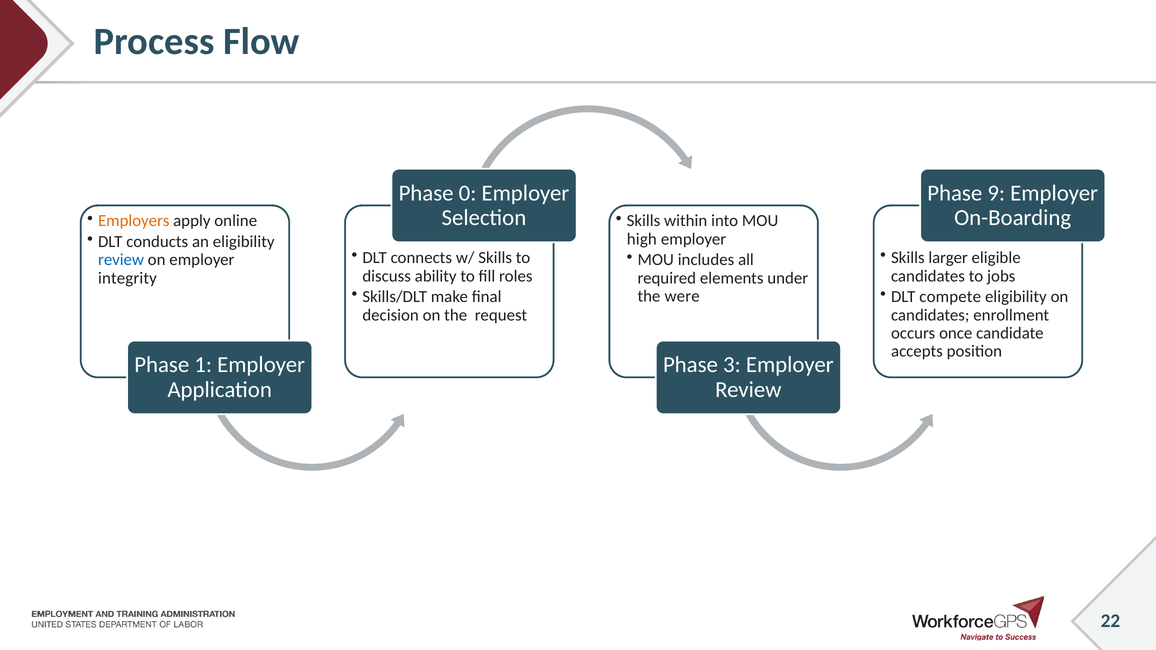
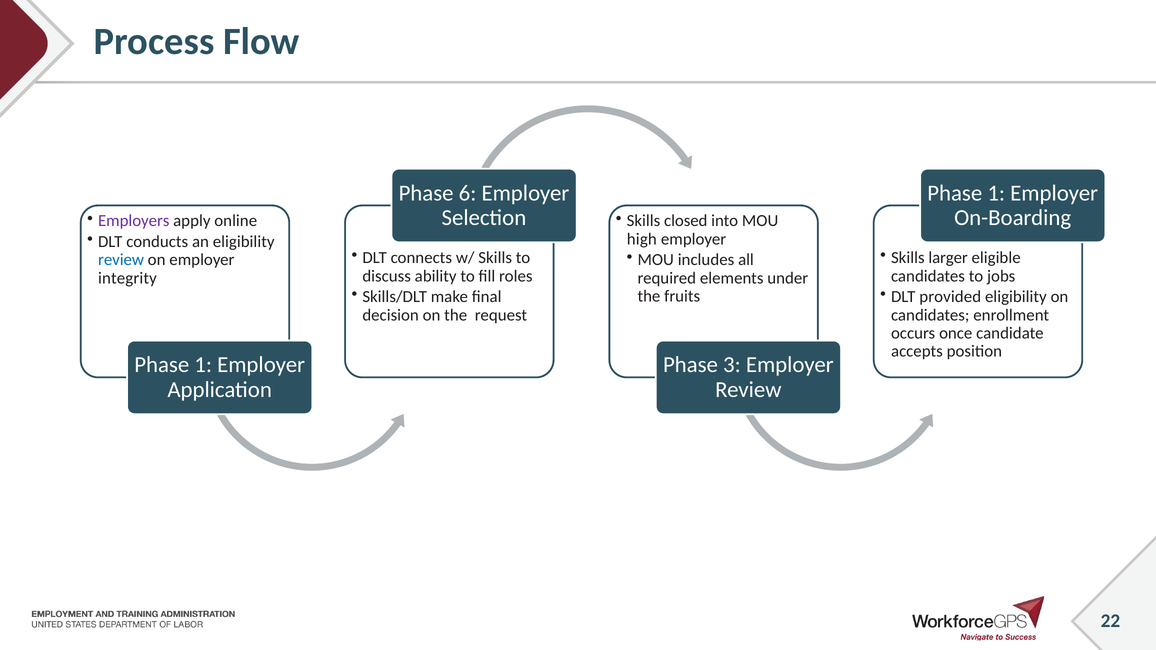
0: 0 -> 6 (468, 193)
9: 9 -> 1 (996, 193)
within: within -> closed (686, 221)
Employers colour: orange -> purple (134, 221)
compete: compete -> provided (950, 297)
were: were -> fruits (682, 296)
